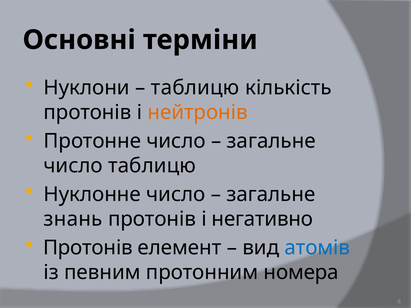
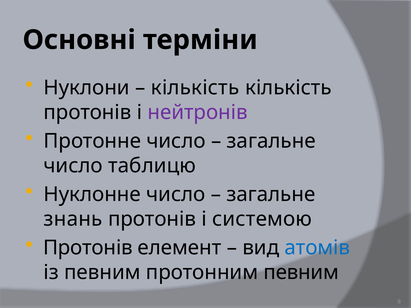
таблицю: таблицю -> кількість (195, 88)
нейтронів colour: orange -> purple (198, 112)
негативно: негативно -> системою (262, 219)
протонним номера: номера -> певним (301, 273)
